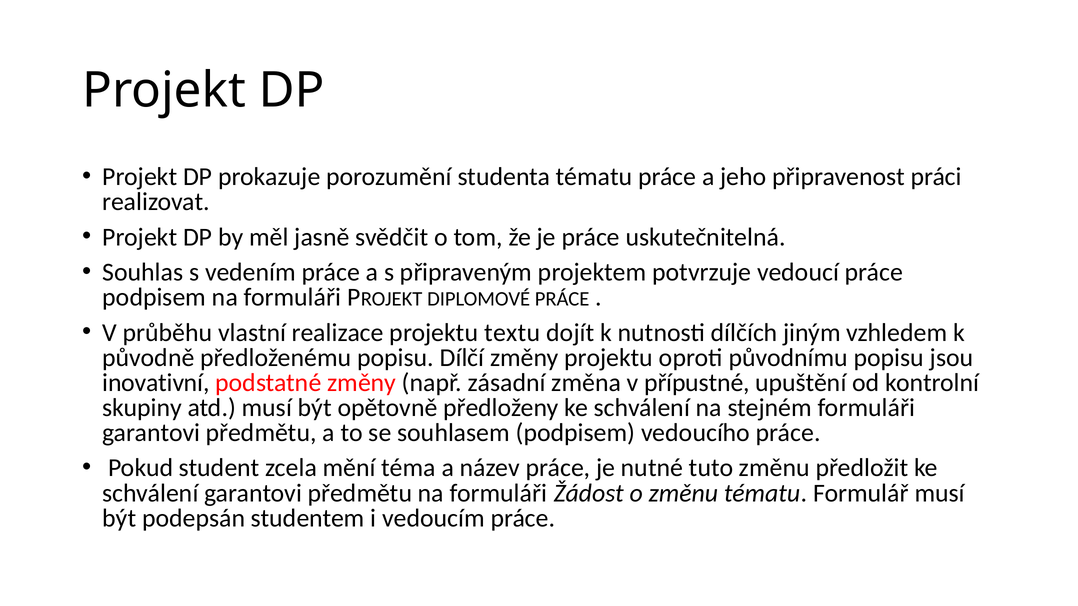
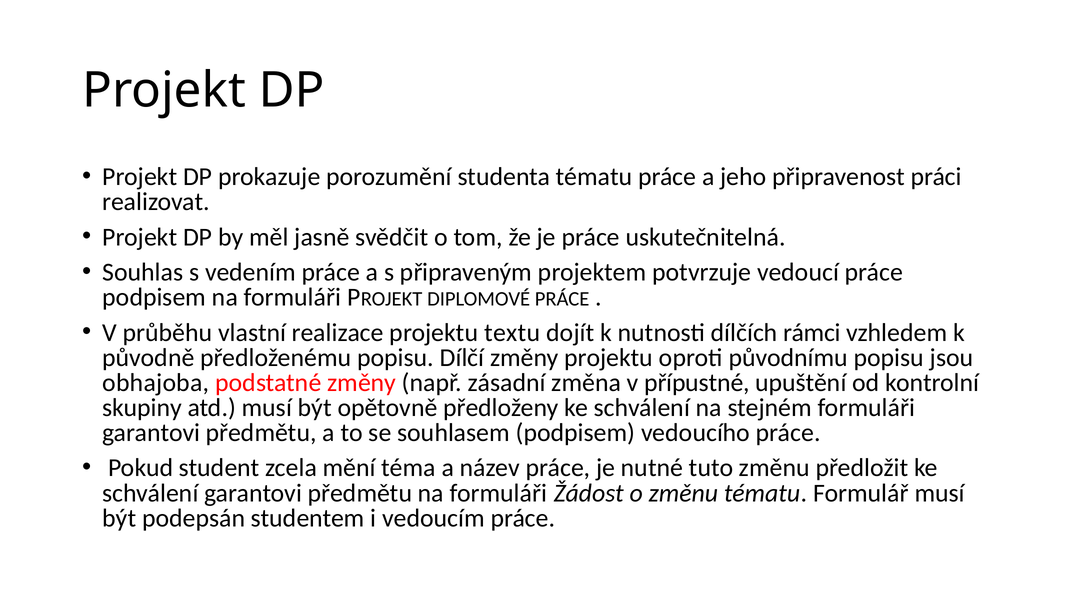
jiným: jiným -> rámci (812, 333)
inovativní: inovativní -> obhajoba (156, 383)
